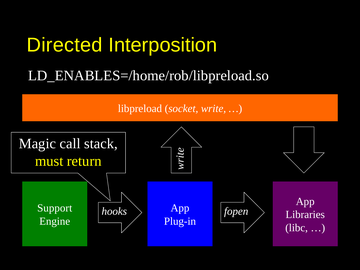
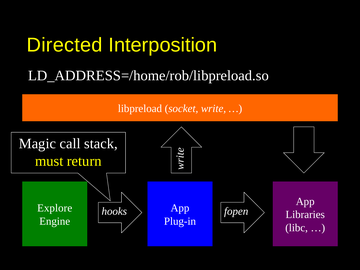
LD_ENABLES=/home/rob/libpreload.so: LD_ENABLES=/home/rob/libpreload.so -> LD_ADDRESS=/home/rob/libpreload.so (148, 76)
Support: Support -> Explore (55, 208)
